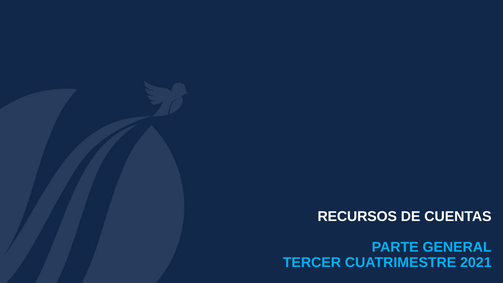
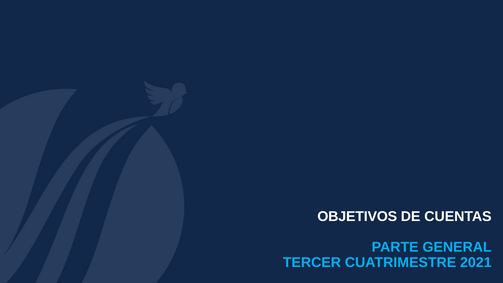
RECURSOS: RECURSOS -> OBJETIVOS (357, 216)
